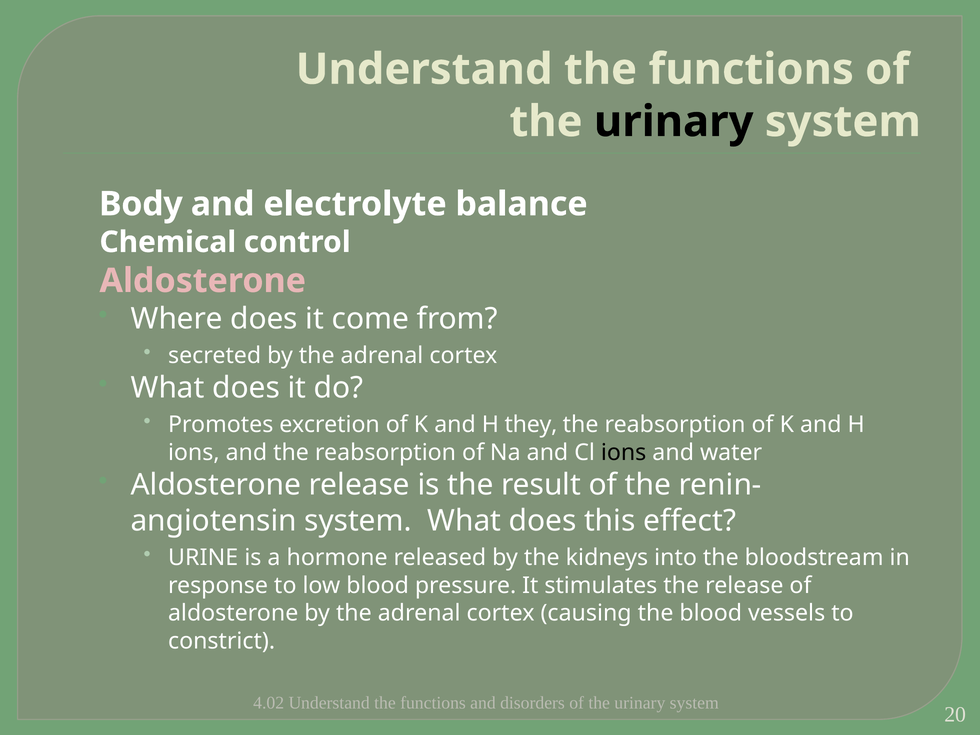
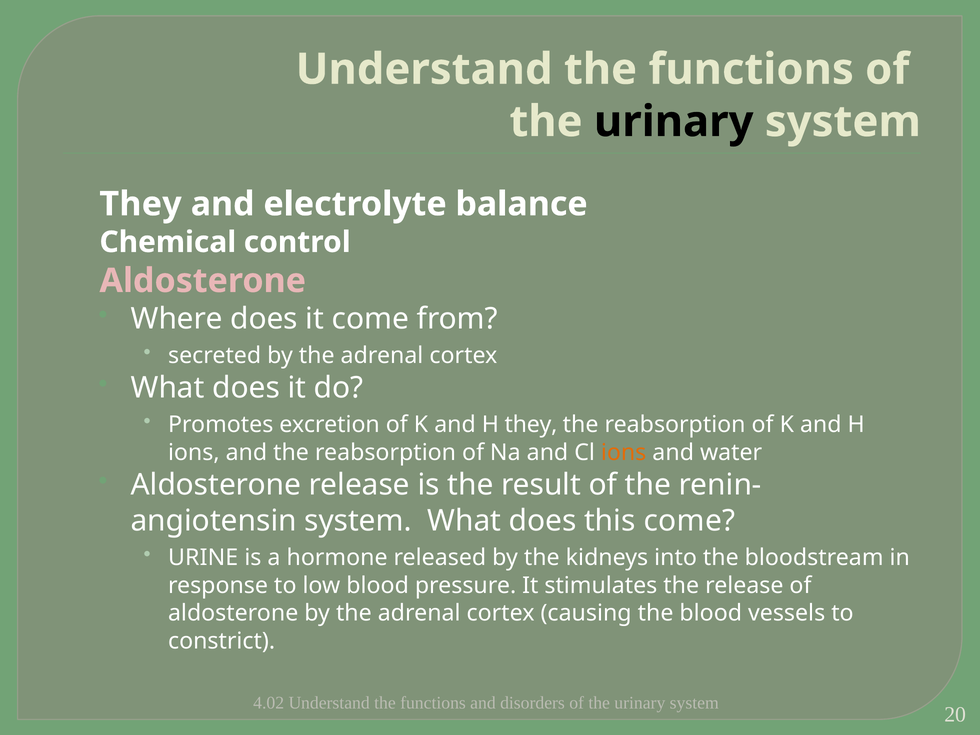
Body: Body -> They (141, 204)
ions colour: black -> orange (624, 453)
this effect: effect -> come (690, 521)
